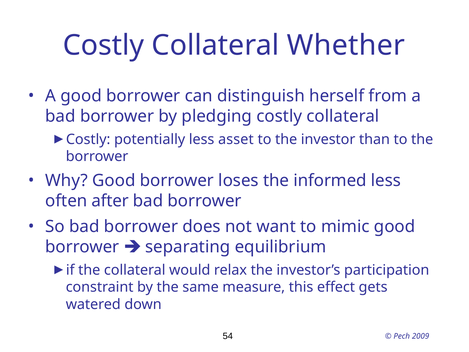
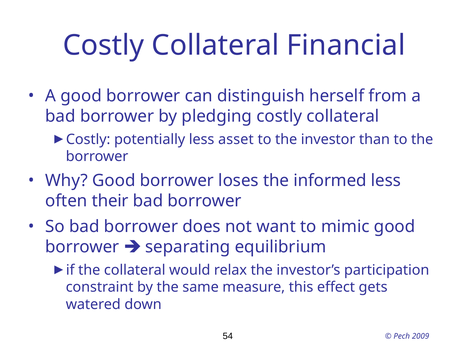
Whether: Whether -> Financial (346, 45)
after: after -> their (110, 201)
